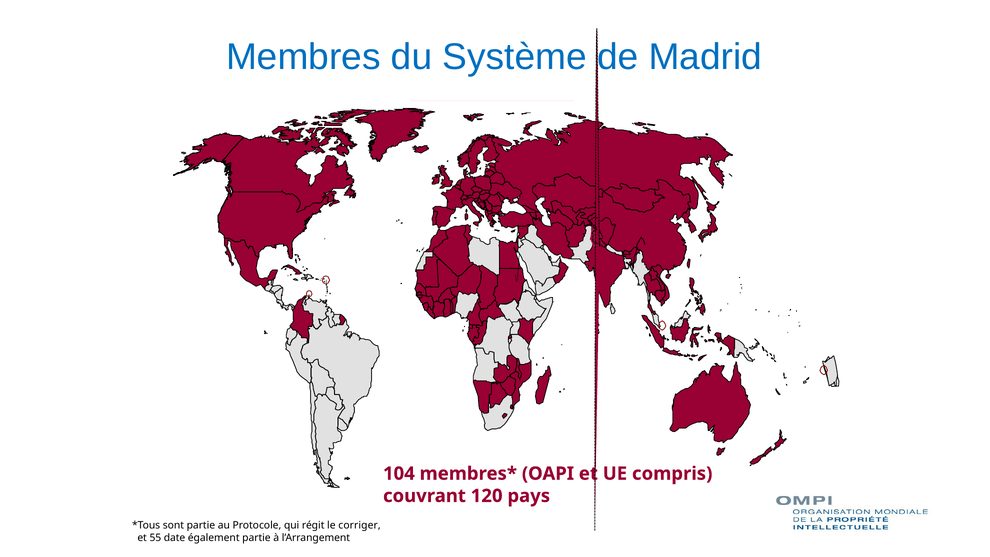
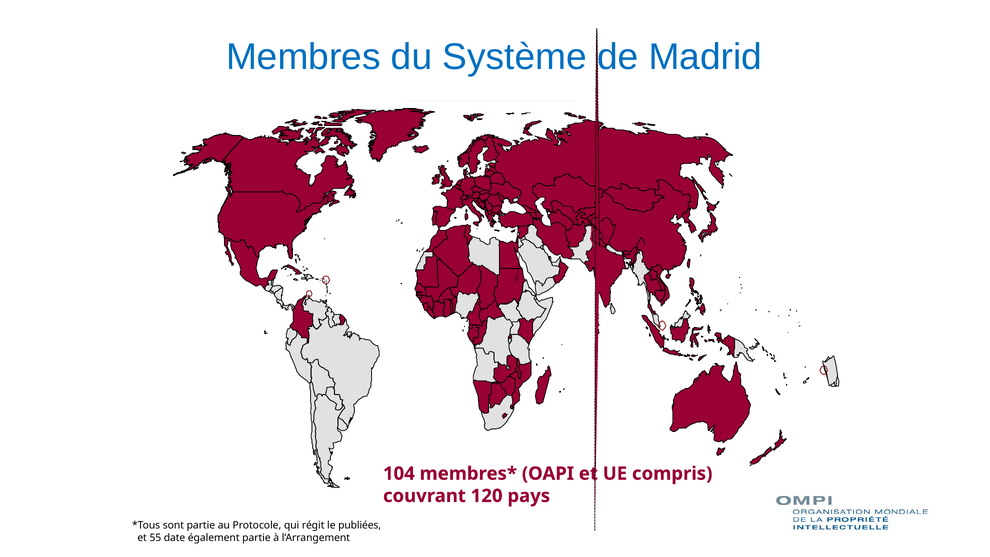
corriger: corriger -> publiées (360, 525)
